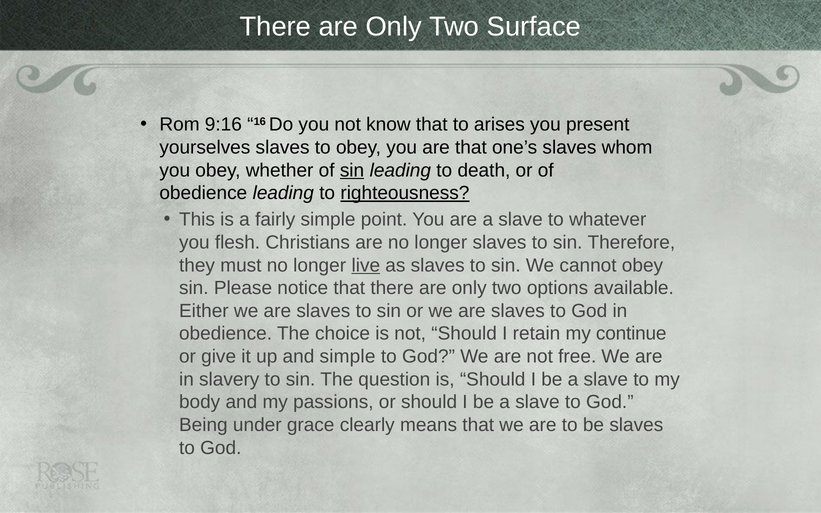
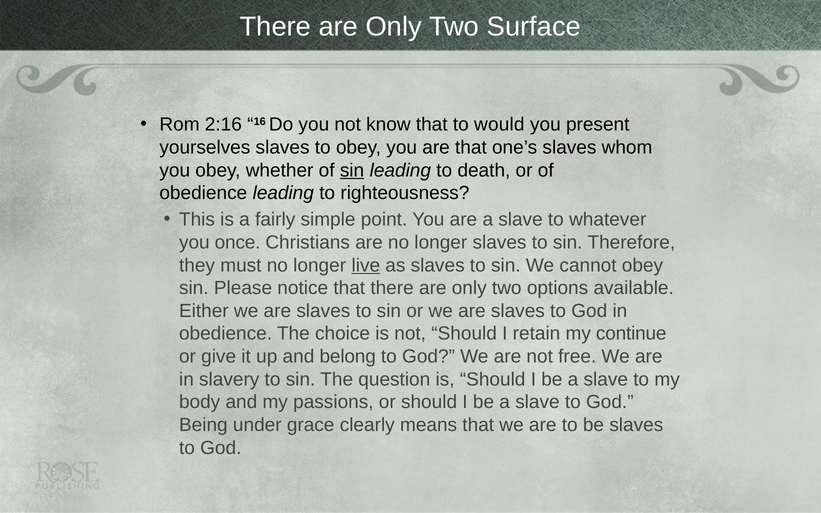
9:16: 9:16 -> 2:16 (223, 125)
arises: arises -> would (499, 125)
righteousness underline: present -> none (405, 193)
flesh: flesh -> once (238, 243)
and simple: simple -> belong (348, 357)
